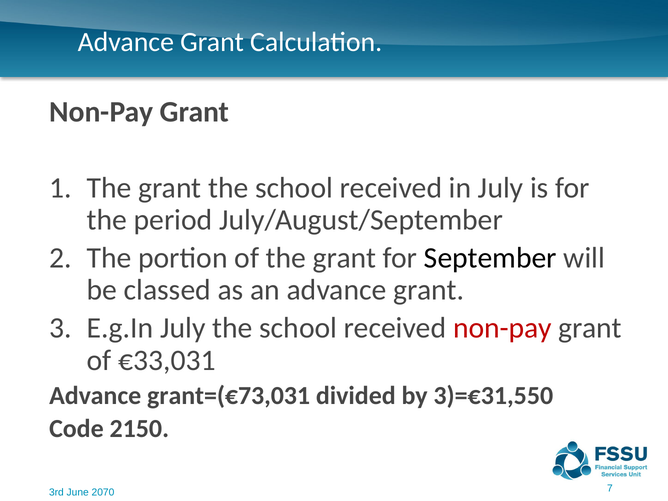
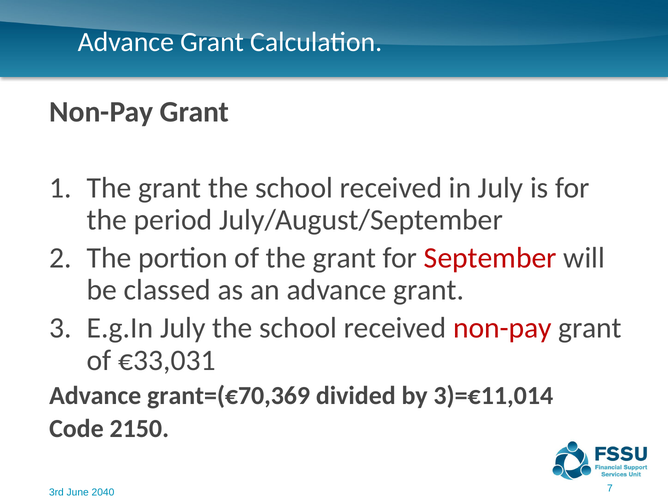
September colour: black -> red (490, 258)
grant=(€73,031: grant=(€73,031 -> grant=(€70,369 (229, 396)
3)=€31,550: 3)=€31,550 -> 3)=€11,014 (493, 396)
2070: 2070 -> 2040 (103, 492)
